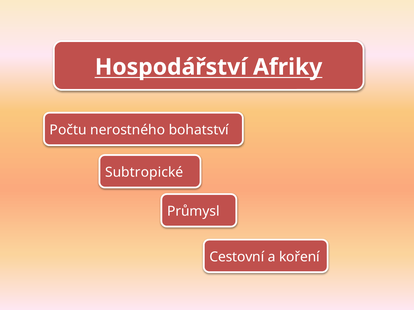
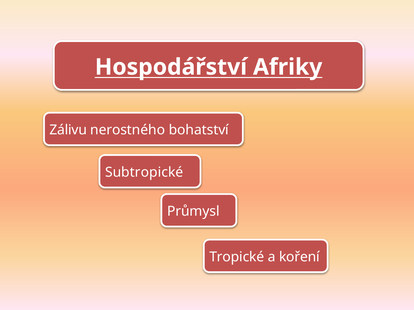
Počtu: Počtu -> Zálivu (68, 130)
Cestovní: Cestovní -> Tropické (237, 257)
